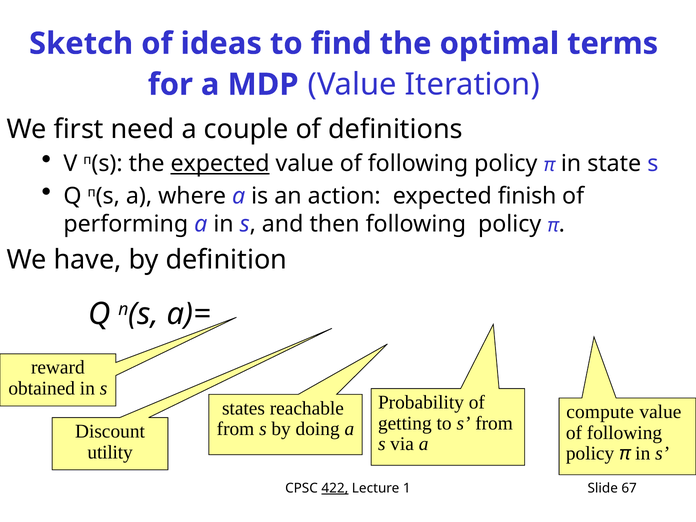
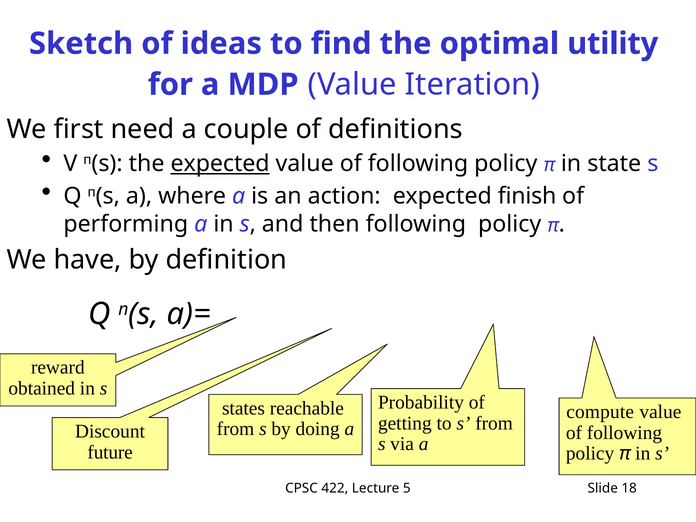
terms: terms -> utility (613, 44)
utility: utility -> future (110, 452)
422 underline: present -> none (335, 488)
1: 1 -> 5 (407, 488)
67: 67 -> 18 (629, 488)
